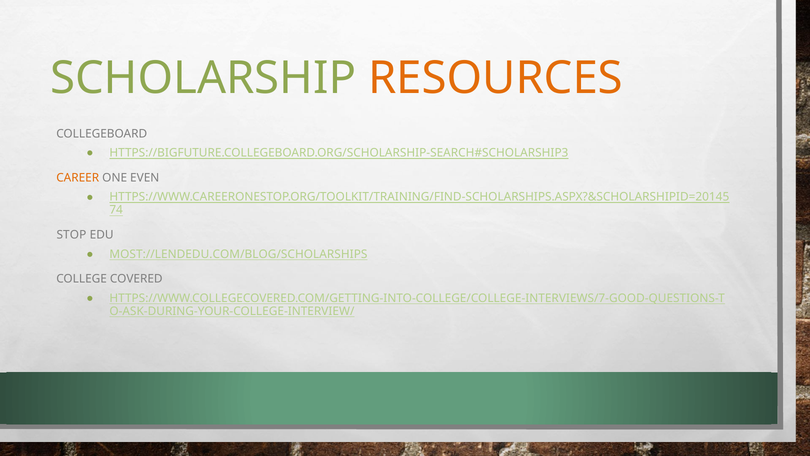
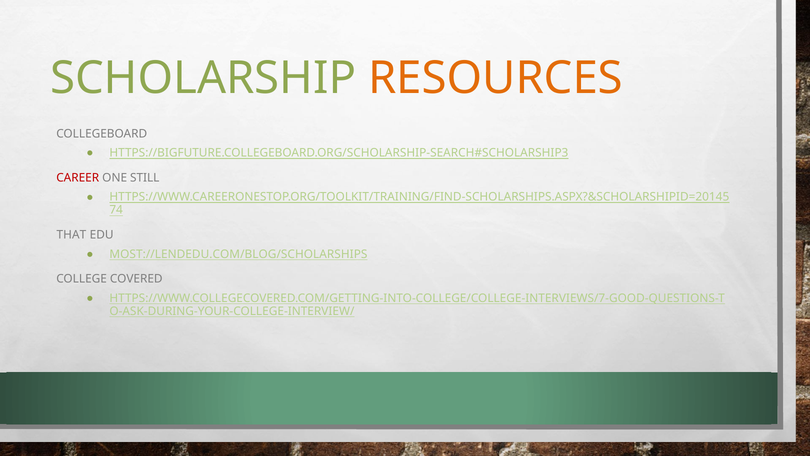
CAREER colour: orange -> red (78, 178)
EVEN: EVEN -> STILL (145, 178)
STOP: STOP -> THAT (71, 235)
